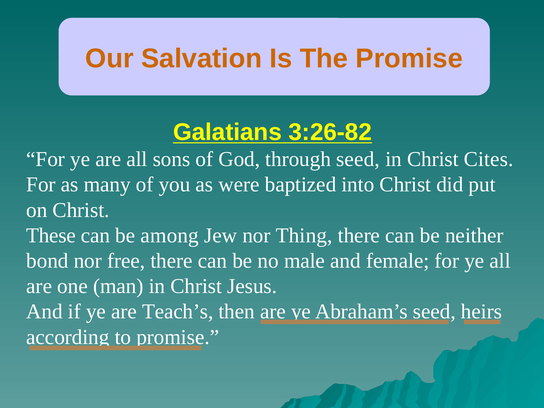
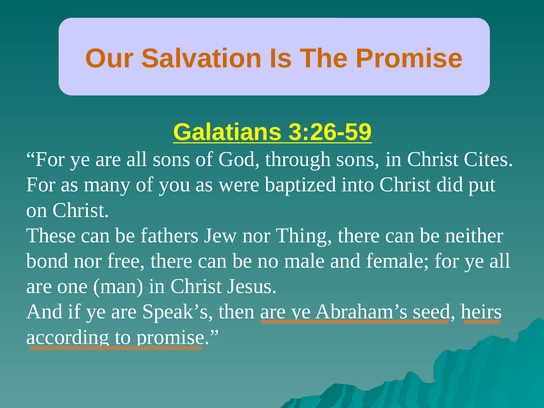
3:26-82: 3:26-82 -> 3:26-59 (330, 132)
through seed: seed -> sons (358, 159)
among: among -> fathers (170, 235)
Teach’s: Teach’s -> Speak’s (178, 312)
